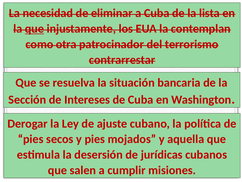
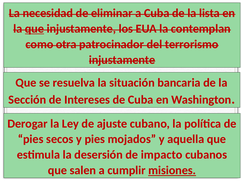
contrarrestar: contrarrestar -> injustamente (122, 60)
jurídicas: jurídicas -> impacto (162, 154)
misiones underline: none -> present (172, 170)
